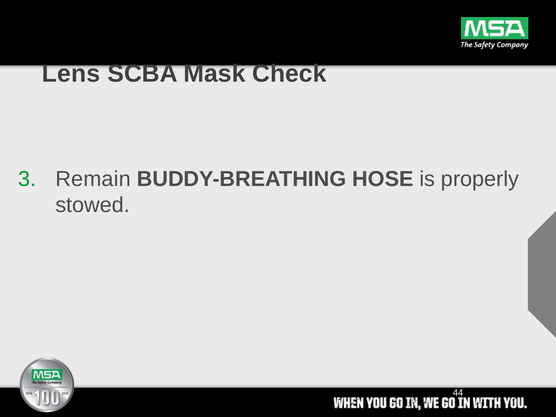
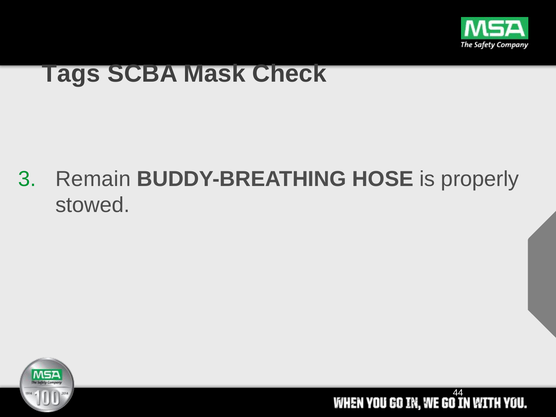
Lens: Lens -> Tags (71, 74)
